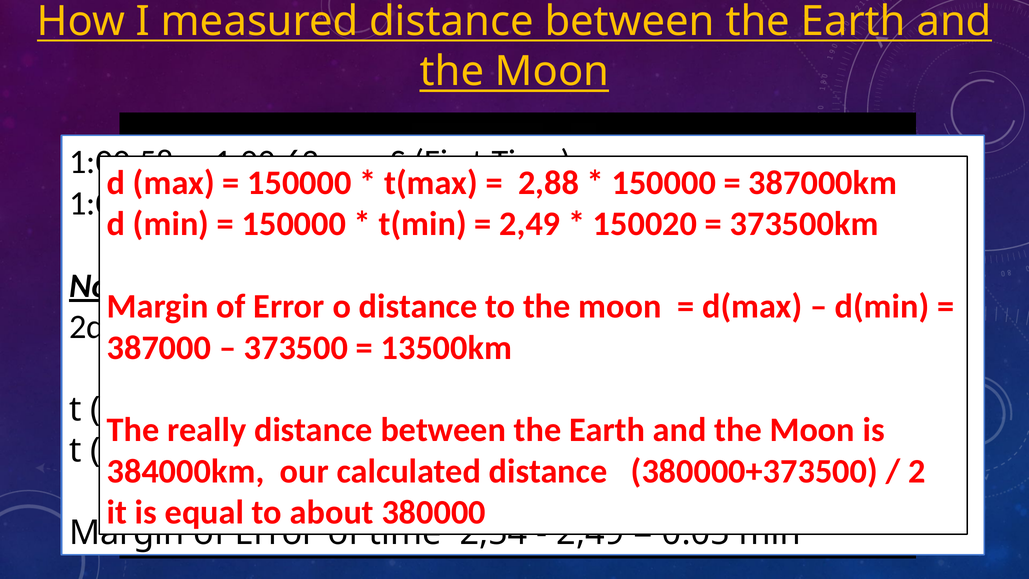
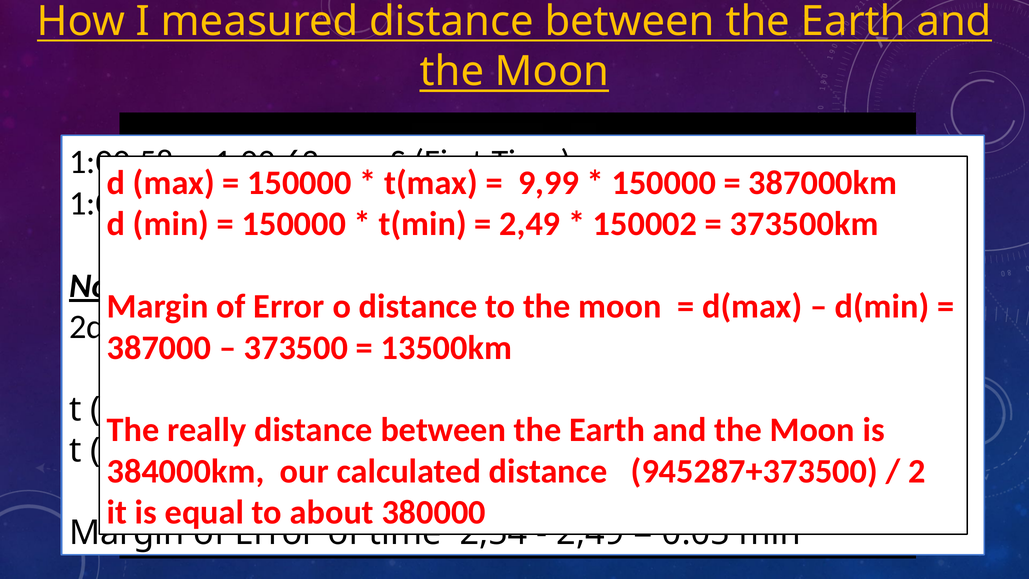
2,88: 2,88 -> 9,99 (549, 183)
150020: 150020 -> 150002 (645, 224)
380000+373500: 380000+373500 -> 945287+373500 (754, 471)
